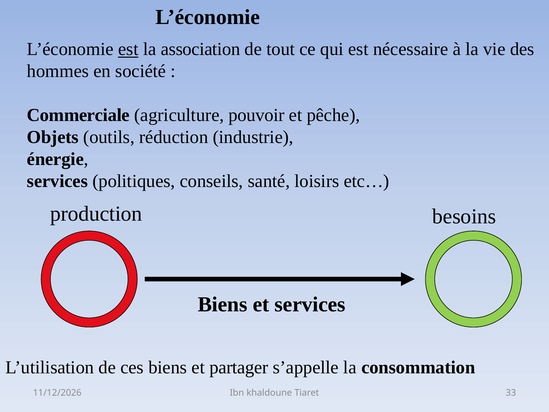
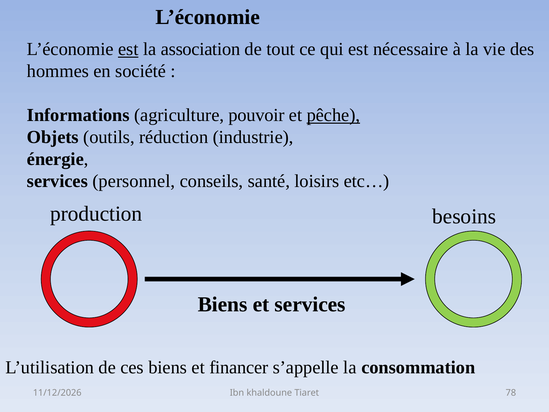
Commerciale: Commerciale -> Informations (78, 115)
pêche underline: none -> present (333, 115)
politiques: politiques -> personnel (134, 181)
partager: partager -> financer (239, 367)
33: 33 -> 78 (511, 392)
